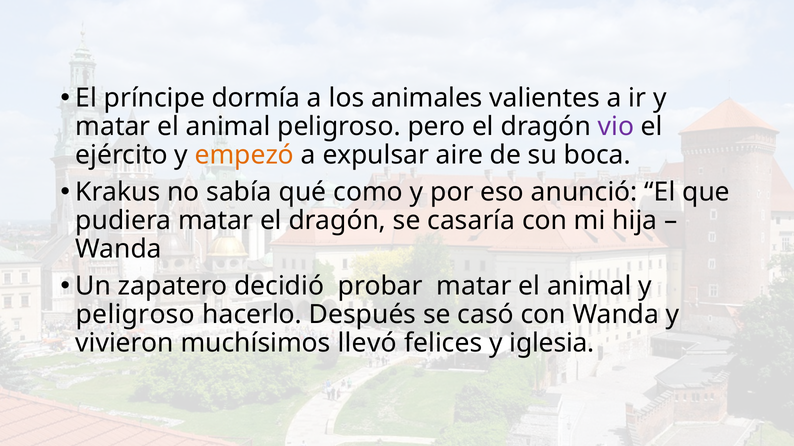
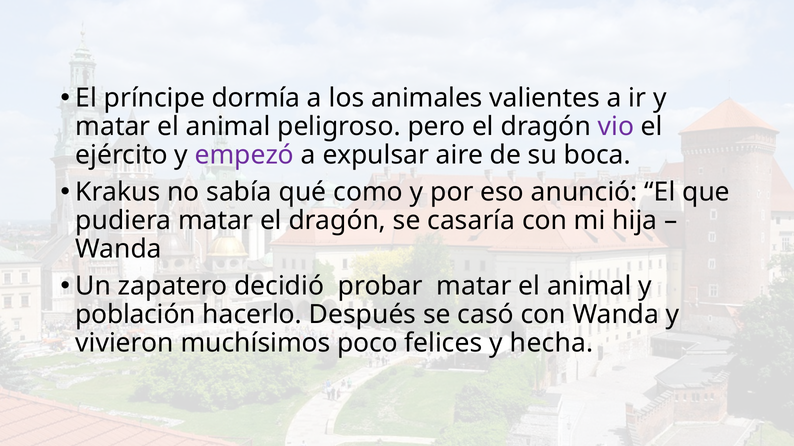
empezó colour: orange -> purple (244, 155)
peligroso: peligroso -> población (136, 315)
llevó: llevó -> poco (367, 343)
iglesia: iglesia -> hecha (552, 343)
